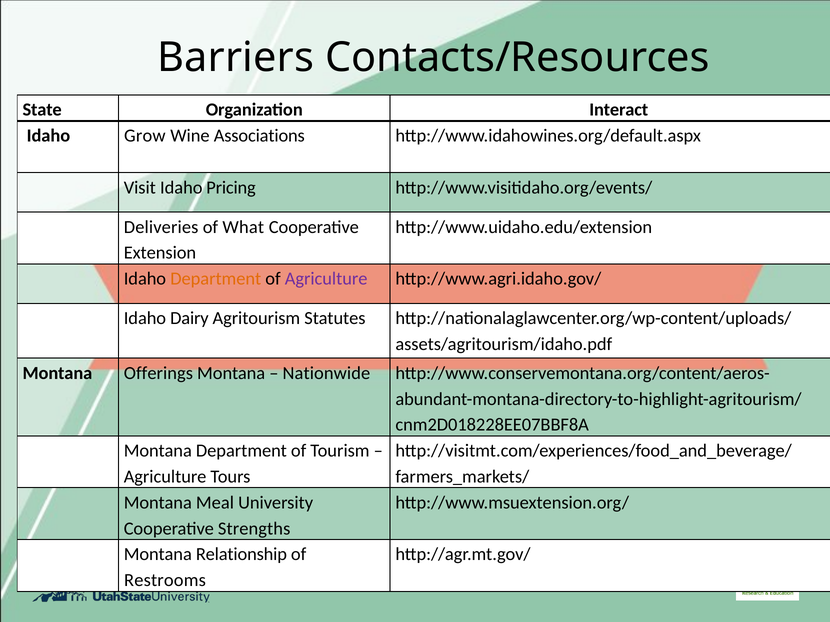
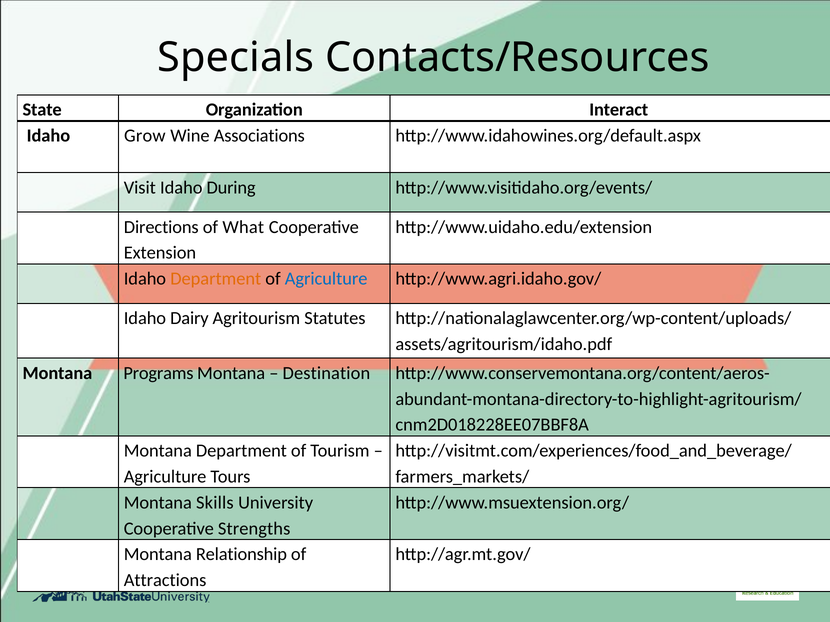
Barriers: Barriers -> Specials (236, 58)
Pricing: Pricing -> During (231, 188)
Deliveries: Deliveries -> Directions (161, 227)
Agriculture colour: purple -> blue (326, 279)
Offerings: Offerings -> Programs (158, 373)
Nationwide: Nationwide -> Destination (326, 373)
Meal: Meal -> Skills (215, 503)
Restrooms: Restrooms -> Attractions (165, 581)
